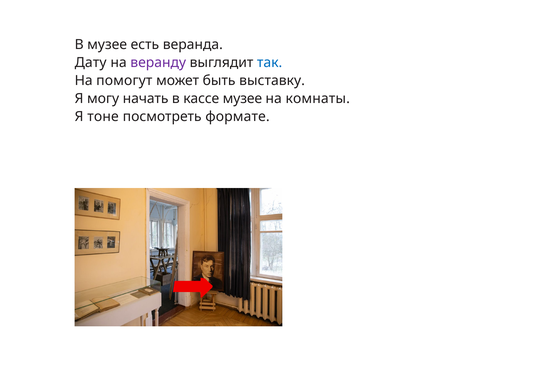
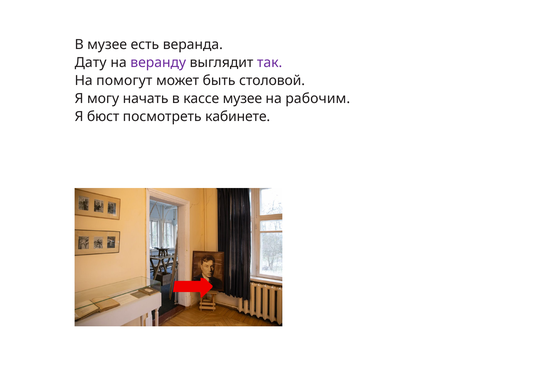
так colour: blue -> purple (270, 63)
выставку: выставку -> столовой (272, 81)
комнаты: комнаты -> рабочим (318, 99)
тоне: тоне -> бюст (103, 117)
формате: формате -> кабинете (238, 117)
